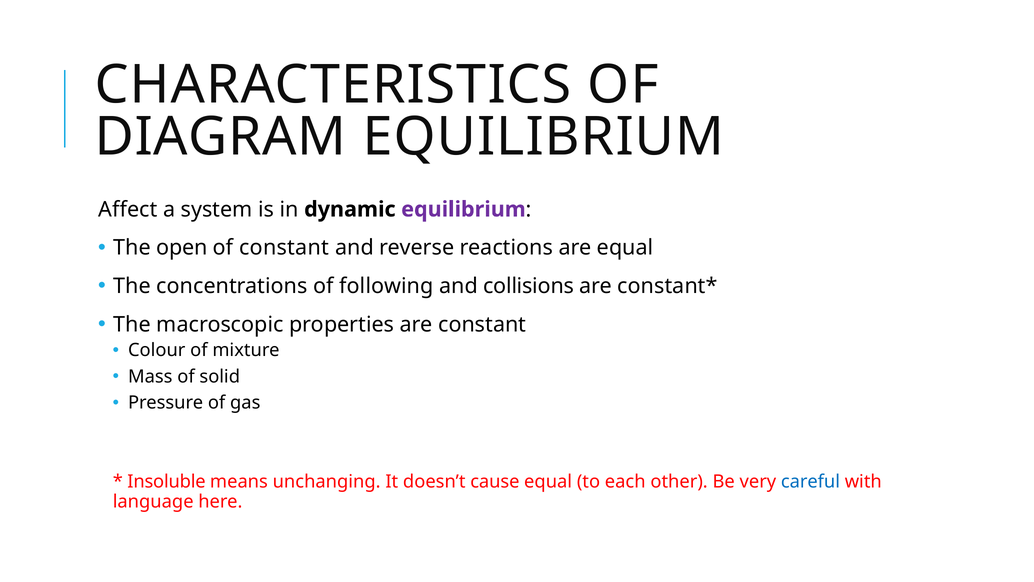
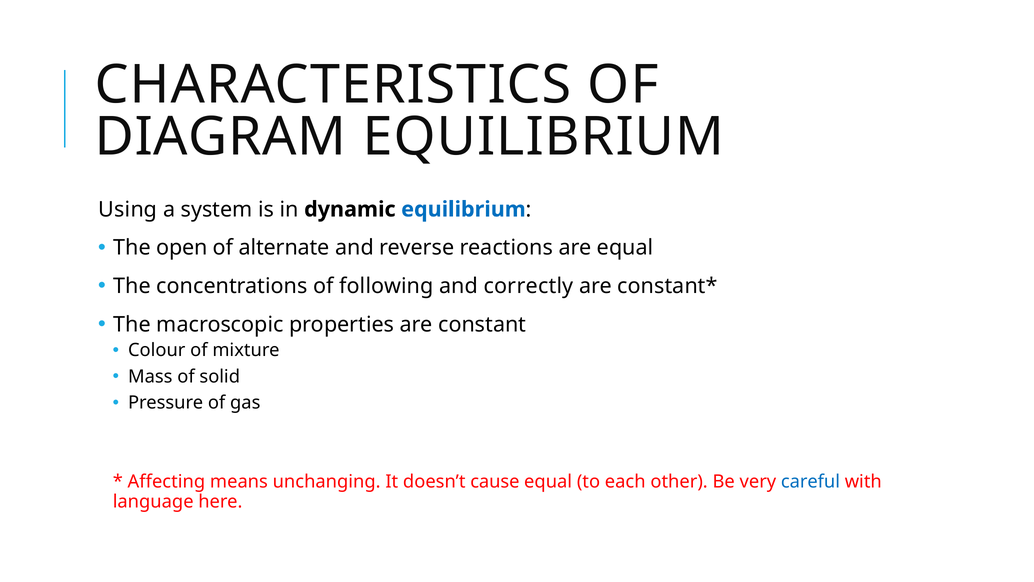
Affect: Affect -> Using (128, 209)
equilibrium colour: purple -> blue (463, 209)
of constant: constant -> alternate (284, 248)
collisions: collisions -> correctly (528, 286)
Insoluble: Insoluble -> Affecting (166, 481)
